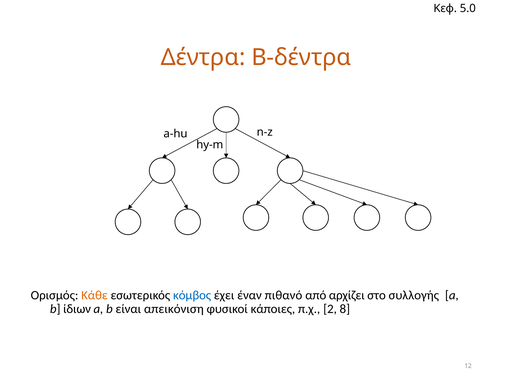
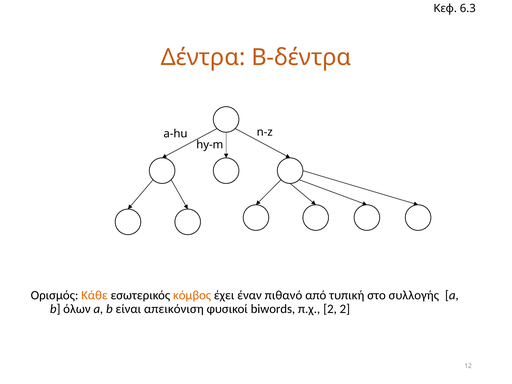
5.0: 5.0 -> 6.3 (468, 8)
κόμβος colour: blue -> orange (192, 295)
αρχίζει: αρχίζει -> τυπική (347, 295)
ίδιων: ίδιων -> όλων (77, 309)
κάποιες: κάποιες -> biwords (273, 309)
2 8: 8 -> 2 (345, 309)
